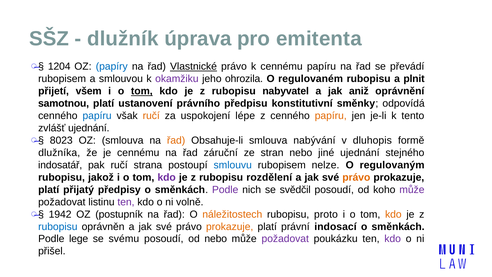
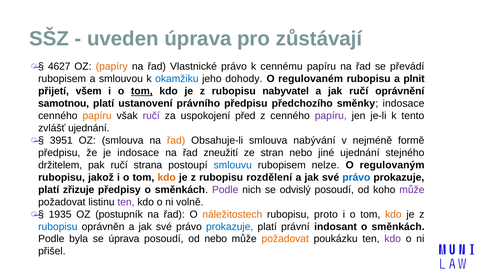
dlužník: dlužník -> uveden (123, 39)
emitenta: emitenta -> zůstávají (319, 39)
1204: 1204 -> 4627 (59, 66)
papíry colour: blue -> orange (112, 66)
Vlastnické underline: present -> none (194, 66)
okamžiku colour: purple -> blue (177, 79)
ohrozila: ohrozila -> dohody (244, 79)
jak aniž: aniž -> ručí (359, 91)
konstitutivní: konstitutivní -> předchozího (302, 103)
směnky odpovídá: odpovídá -> indosace (404, 103)
papíru colour: blue -> orange (97, 116)
ručí colour: orange -> purple (151, 116)
lépe: lépe -> před (245, 116)
papíru colour: orange -> purple (331, 116)
8023: 8023 -> 3951 (61, 140)
dluhopis: dluhopis -> nejméně (372, 140)
dlužníka: dlužníka -> předpisu (59, 153)
je cennému: cennému -> indosace (138, 153)
záruční: záruční -> zneužití (221, 153)
indosatář: indosatář -> držitelem (60, 165)
kdo colour: purple -> orange (167, 177)
právo colour: orange -> blue (356, 177)
přijatý: přijatý -> zřizuje (79, 189)
svědčil: svědčil -> odvislý (295, 189)
1942: 1942 -> 1935 (60, 214)
prokazuje colour: orange -> blue (230, 226)
indosací: indosací -> indosant (336, 226)
lege: lege -> byla (79, 239)
se svému: svému -> úprava (124, 239)
požadovat colour: purple -> orange (285, 239)
